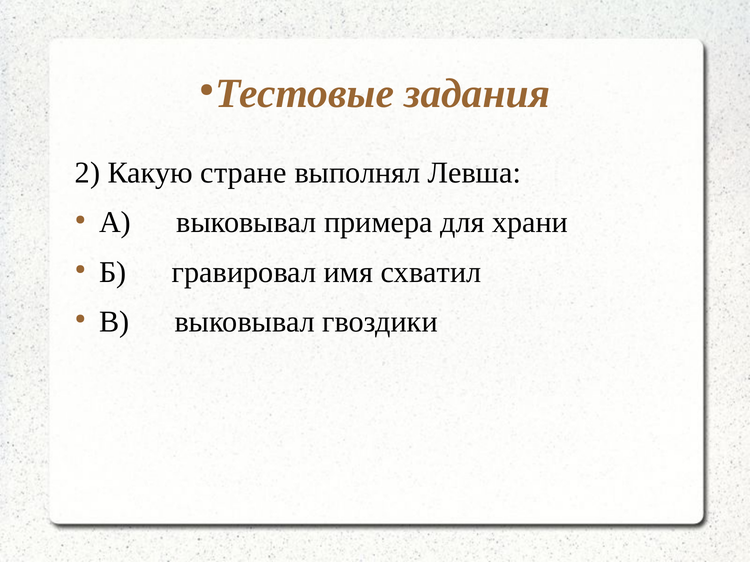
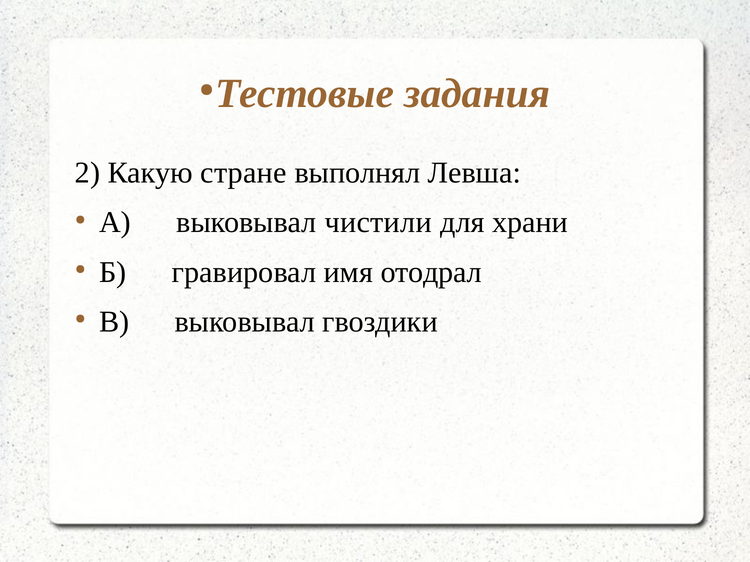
примера: примера -> чистили (378, 223)
схватил: схватил -> отодрал (431, 272)
